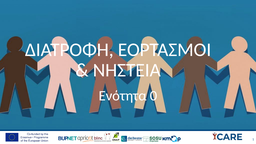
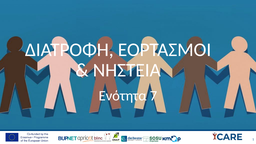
0: 0 -> 7 (154, 96)
